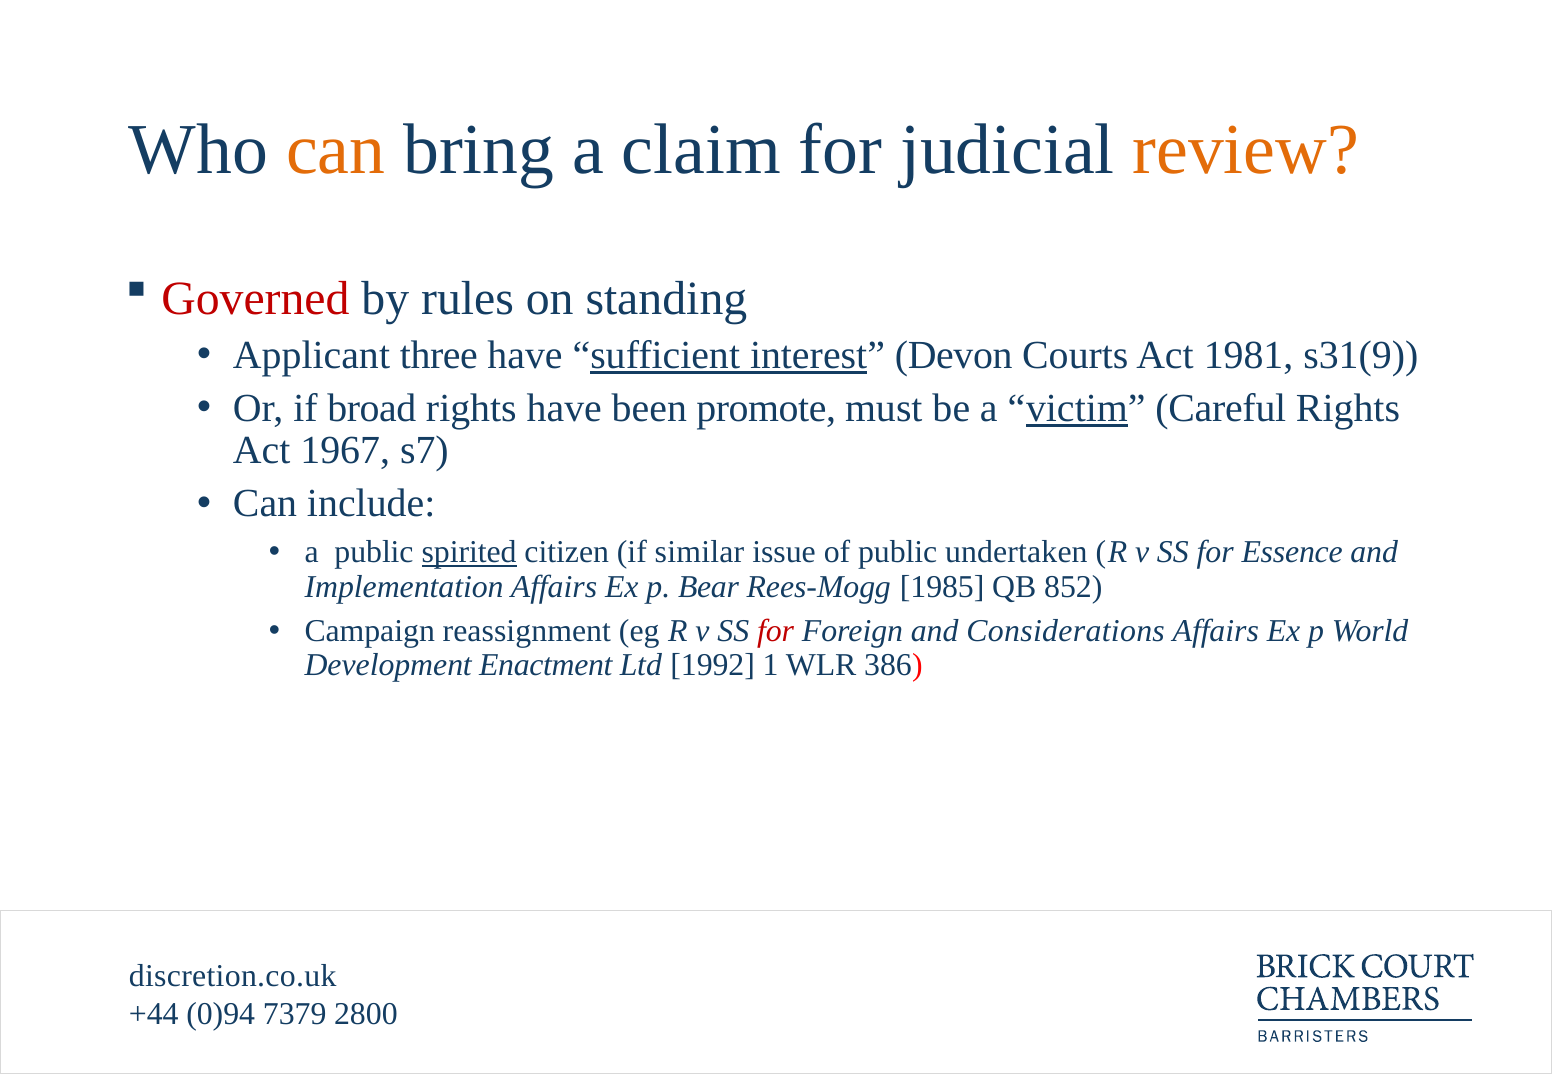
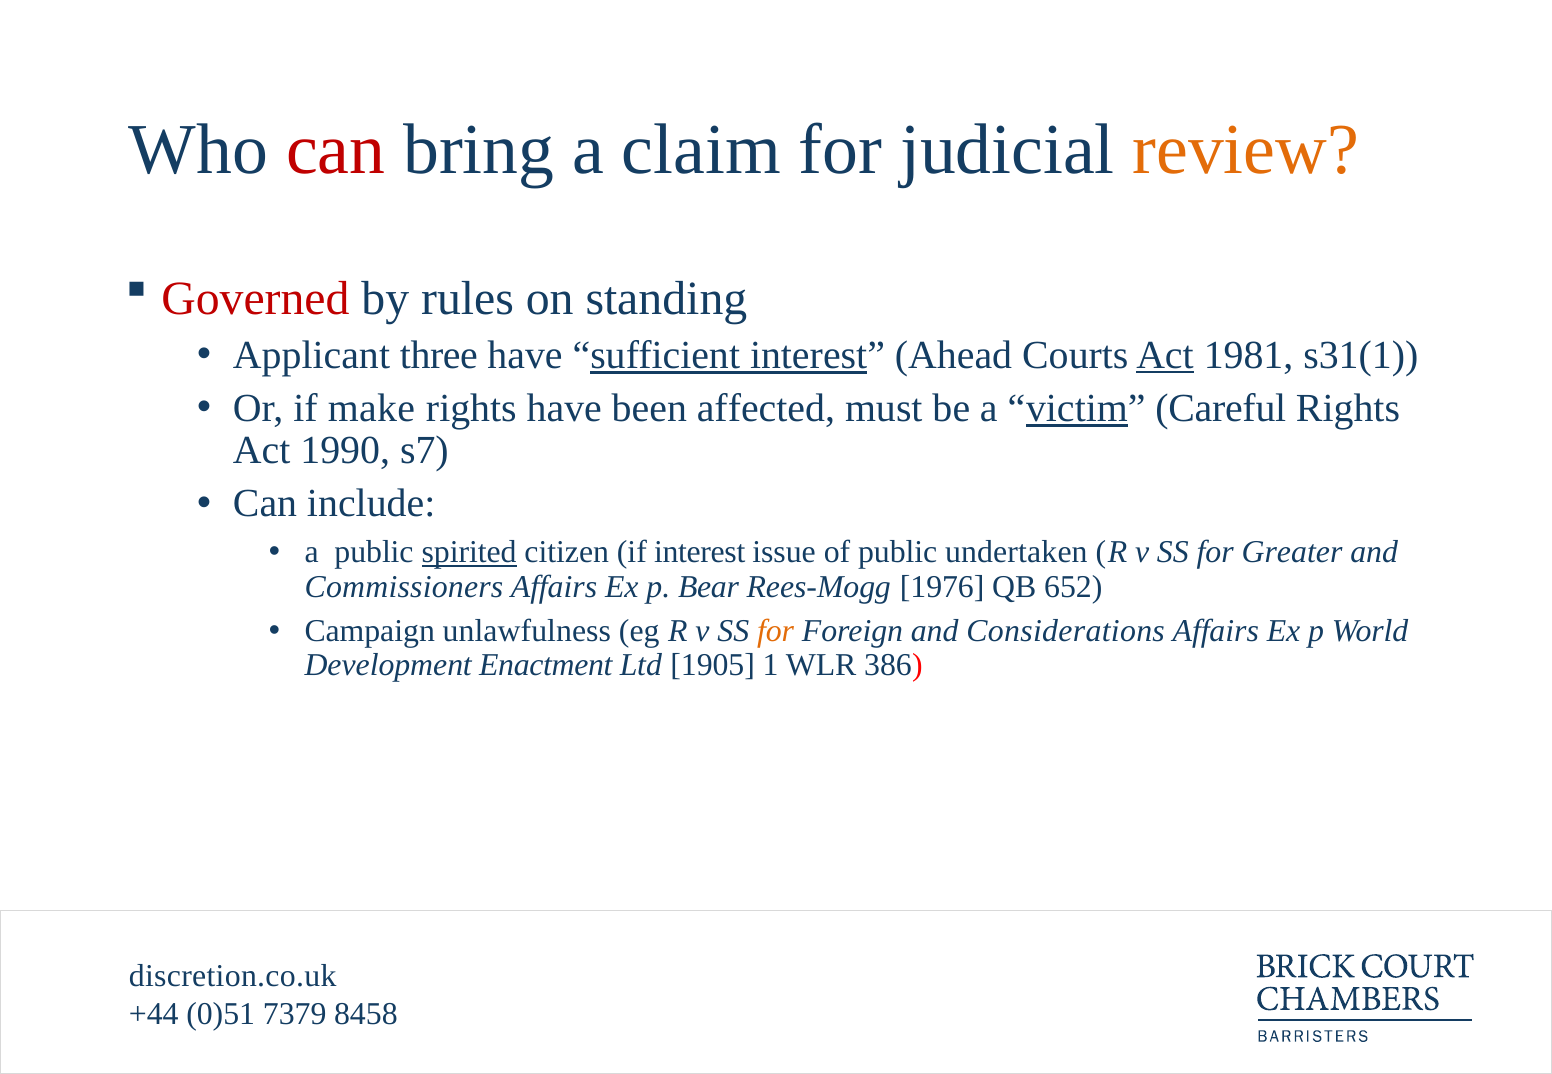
can colour: orange -> red (336, 150)
Devon: Devon -> Ahead (953, 355)
Act underline: none -> present (1165, 355)
s31(9: s31(9 -> s31(1 (1361, 355)
broad: broad -> make (371, 408)
promote: promote -> affected (766, 408)
1967: 1967 -> 1990 (345, 451)
if similar: similar -> interest (700, 553)
Essence: Essence -> Greater (1292, 553)
Implementation: Implementation -> Commissioners (404, 587)
1985: 1985 -> 1976 (942, 587)
852: 852 -> 652 (1073, 587)
reassignment: reassignment -> unlawfulness (527, 631)
for colour: red -> orange (776, 631)
1992: 1992 -> 1905 (713, 666)
0)94: 0)94 -> 0)51 (221, 1015)
2800: 2800 -> 8458 (366, 1015)
